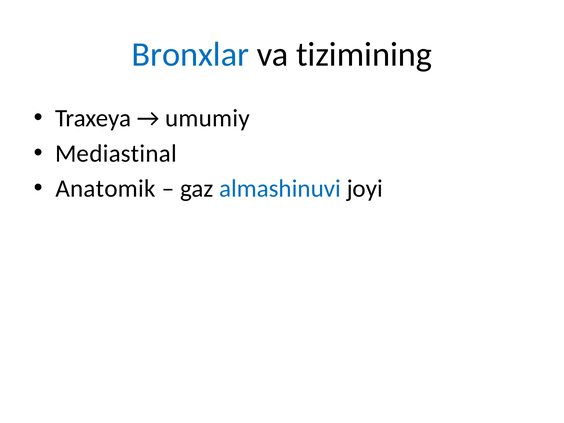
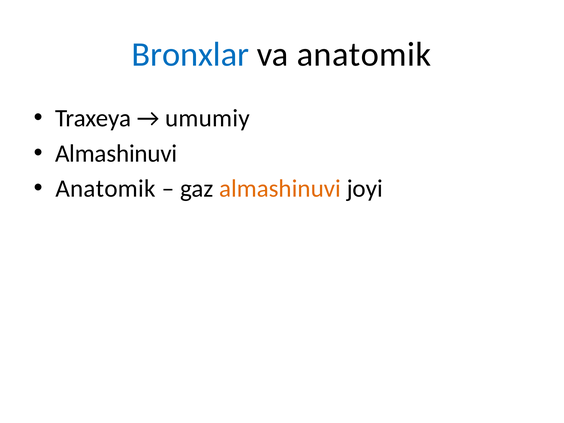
va tizimining: tizimining -> anatomik (364, 55)
Mediastinal: Mediastinal -> Almashinuvi (116, 153)
almashinuvi colour: blue -> orange (280, 189)
